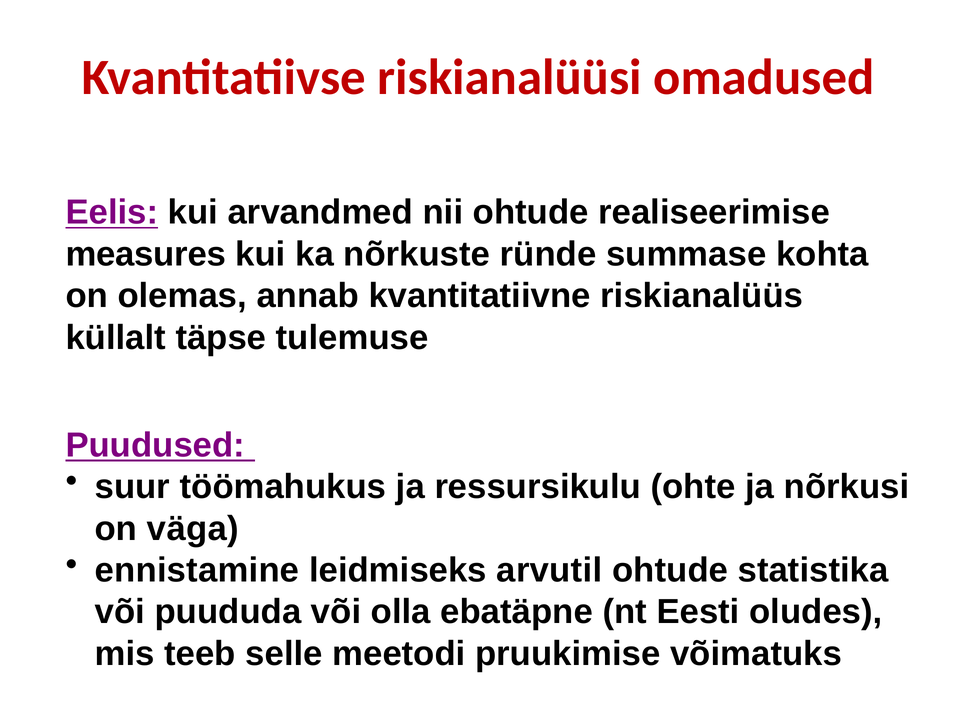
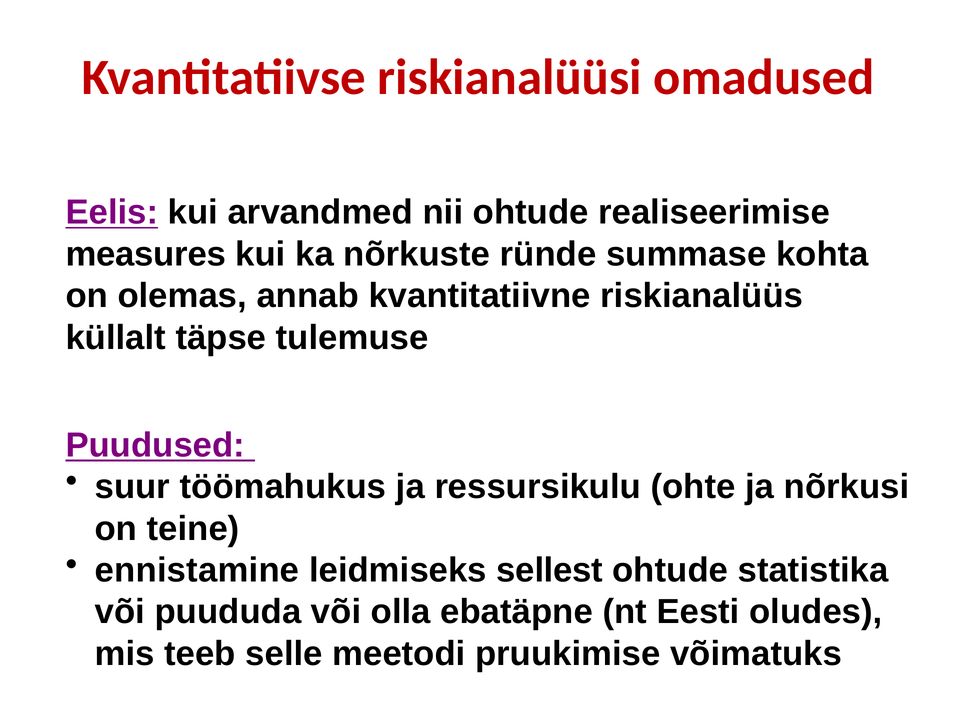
väga: väga -> teine (193, 528)
arvutil: arvutil -> sellest (550, 570)
